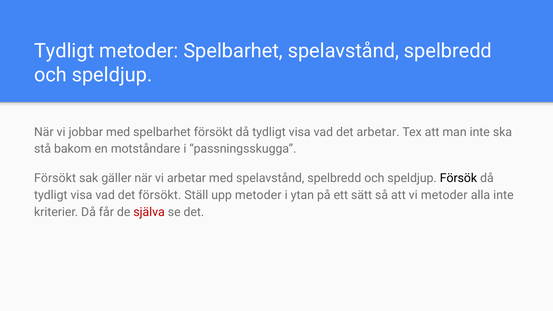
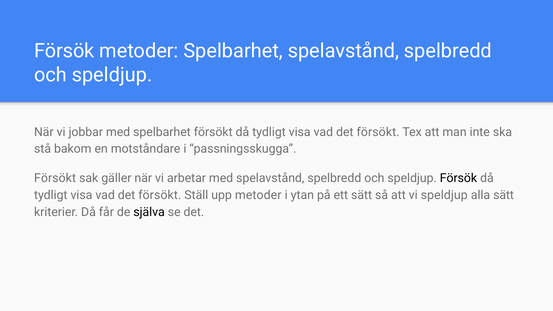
Tydligt: Tydligt -> Försök (64, 51)
arbetar: arbetar -> försökt (378, 132)
vi metoder: metoder -> speldjup (444, 195)
alla inte: inte -> sätt (504, 195)
själva colour: red -> black (149, 212)
